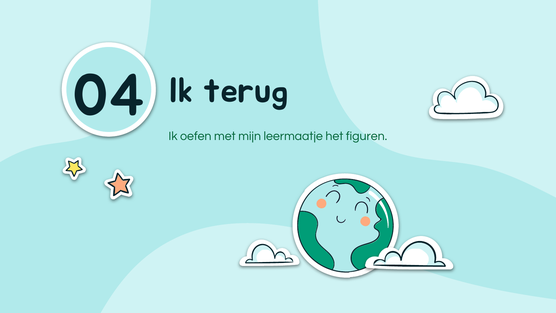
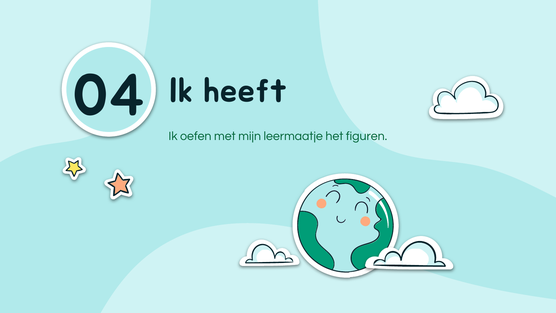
terug: terug -> heeft (245, 91)
